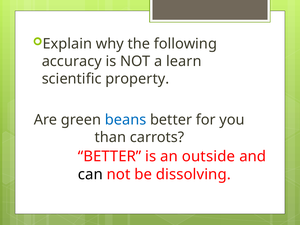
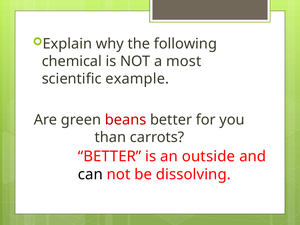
accuracy: accuracy -> chemical (72, 61)
learn: learn -> most (184, 61)
property: property -> example (137, 79)
beans colour: blue -> red (126, 120)
